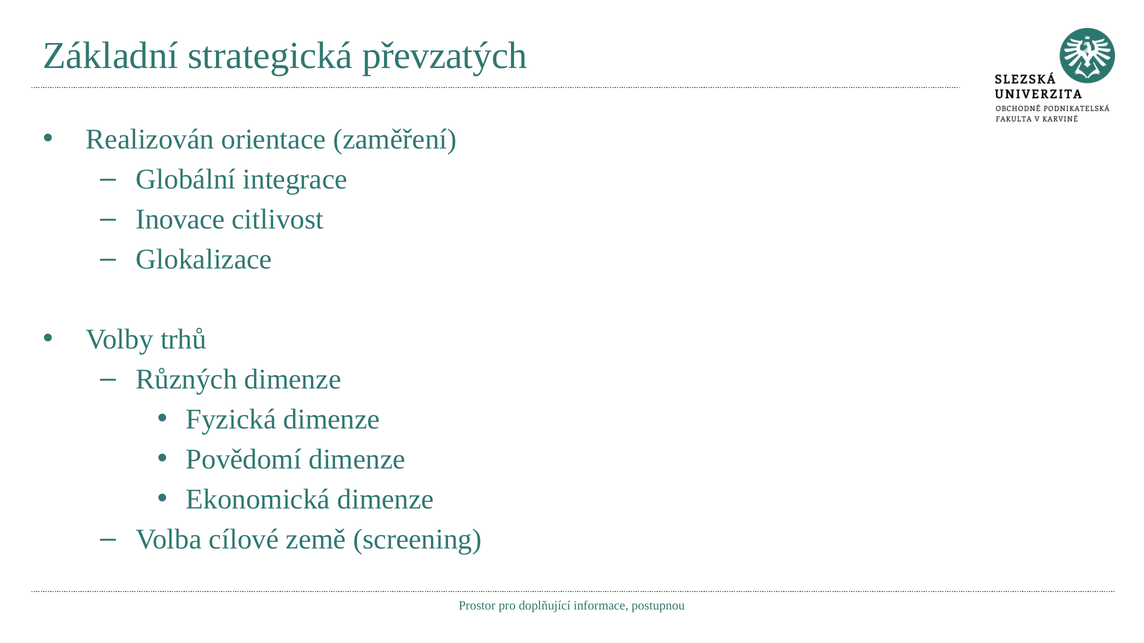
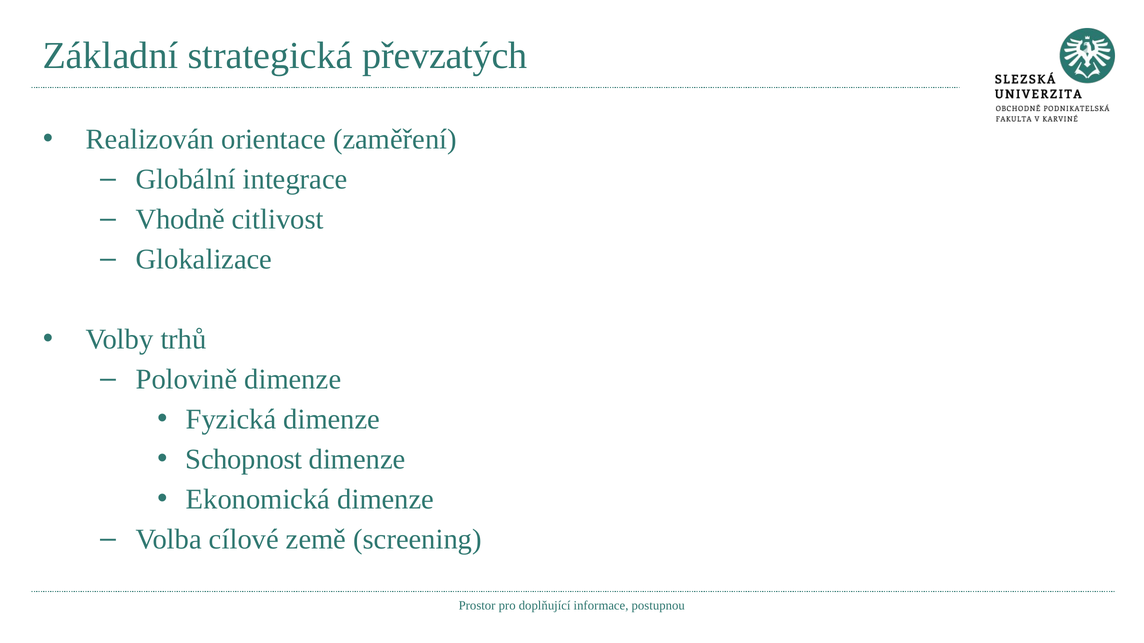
Inovace: Inovace -> Vhodně (180, 219)
Různých: Různých -> Polovině (187, 380)
Povědomí: Povědomí -> Schopnost (244, 460)
